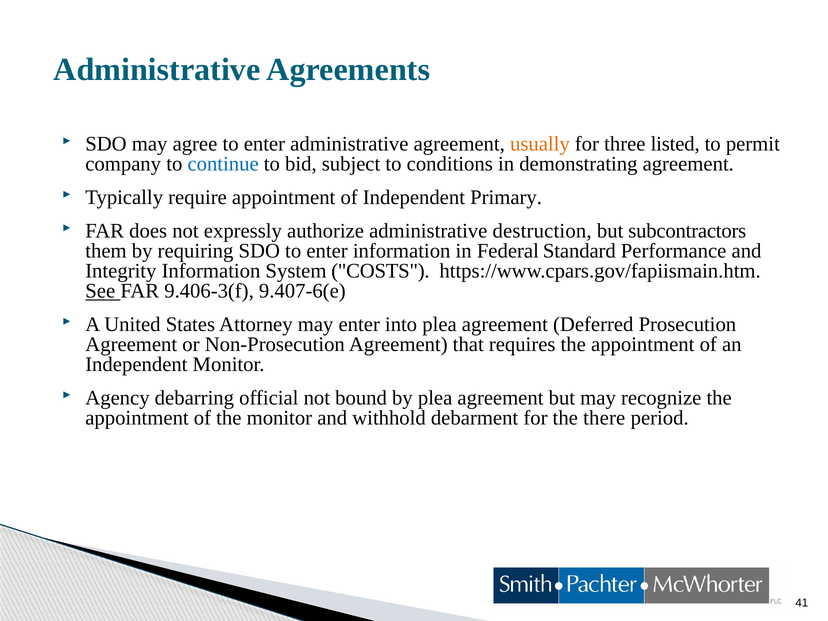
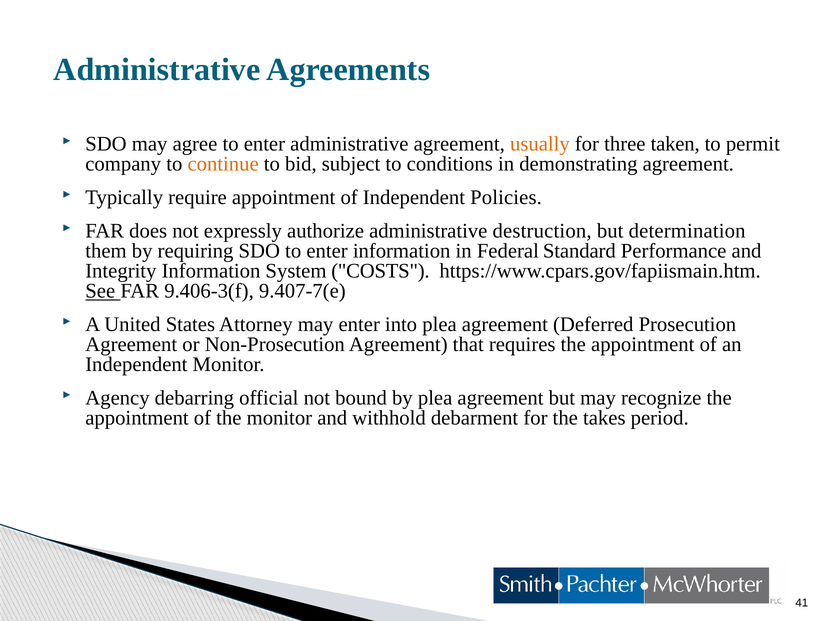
listed: listed -> taken (675, 144)
continue colour: blue -> orange (223, 164)
Primary: Primary -> Policies (506, 197)
subcontractors: subcontractors -> determination (687, 231)
9.407-6(e: 9.407-6(e -> 9.407-7(e (302, 291)
there: there -> takes (604, 418)
